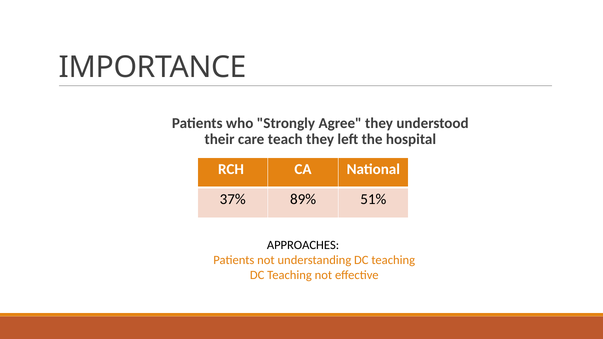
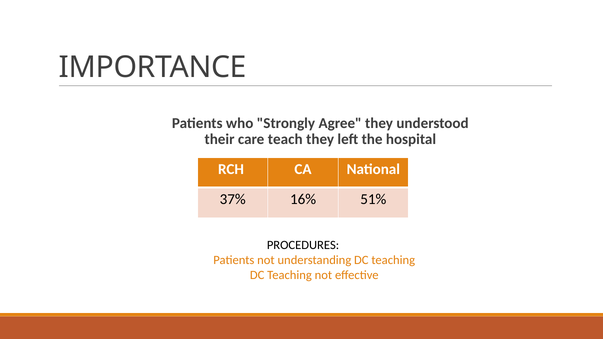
89%: 89% -> 16% (303, 199)
APPROACHES: APPROACHES -> PROCEDURES (303, 245)
